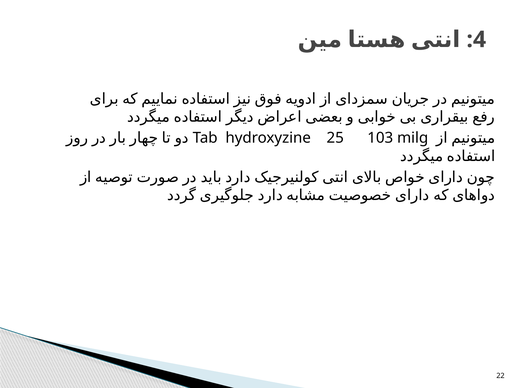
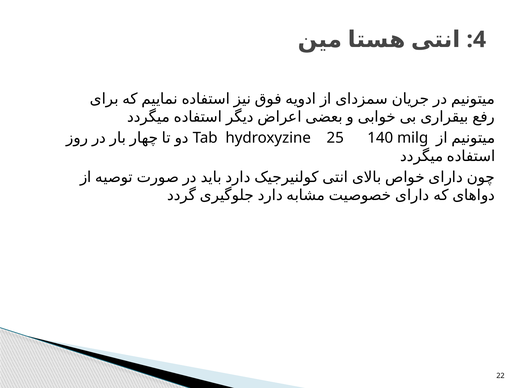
103: 103 -> 140 (380, 138)
